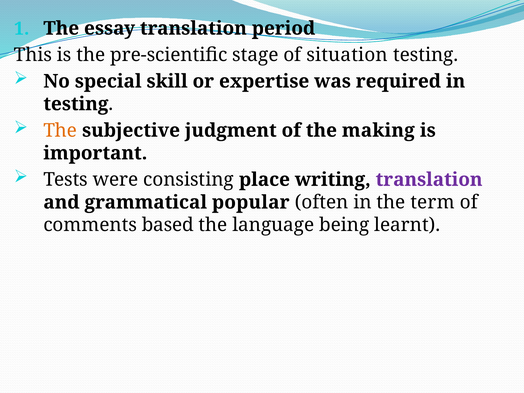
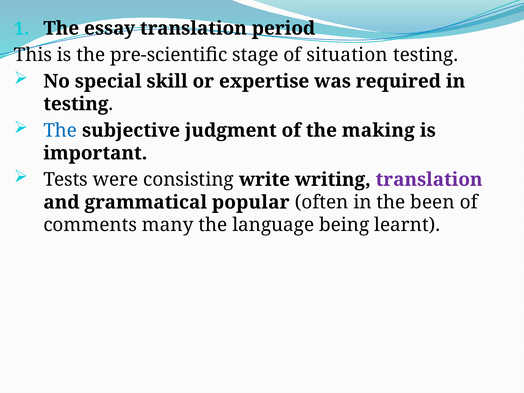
The colour: orange -> blue (60, 130)
place: place -> write (264, 180)
term: term -> been (432, 202)
based: based -> many (168, 225)
